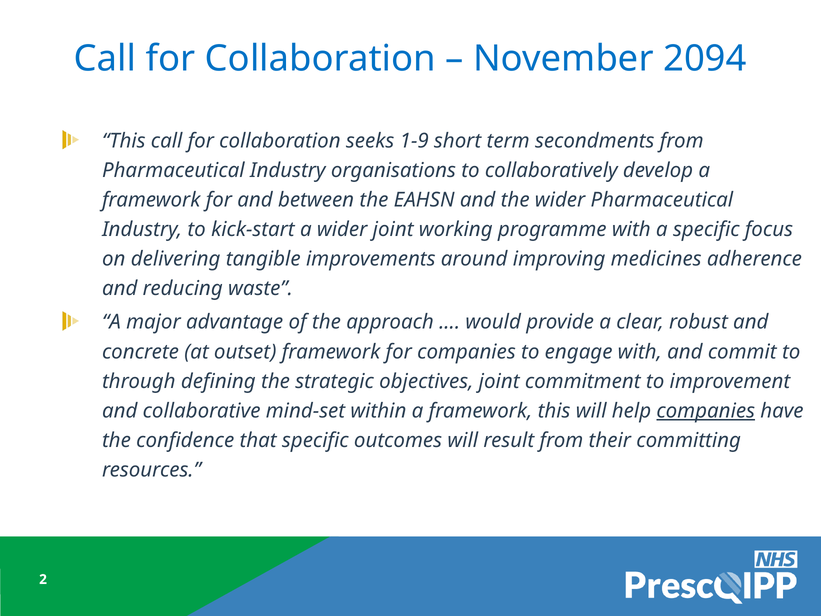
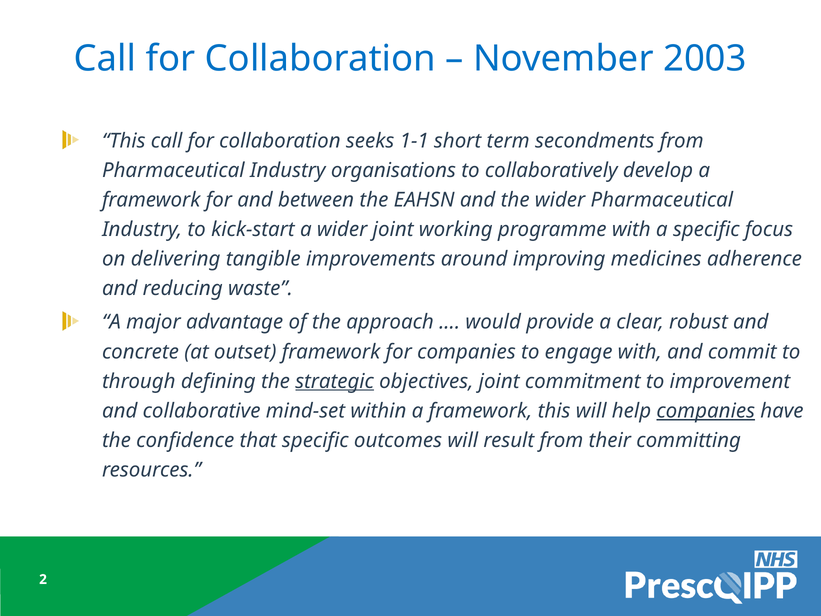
2094: 2094 -> 2003 (705, 59)
1-9: 1-9 -> 1-1 (414, 141)
strategic underline: none -> present (335, 381)
